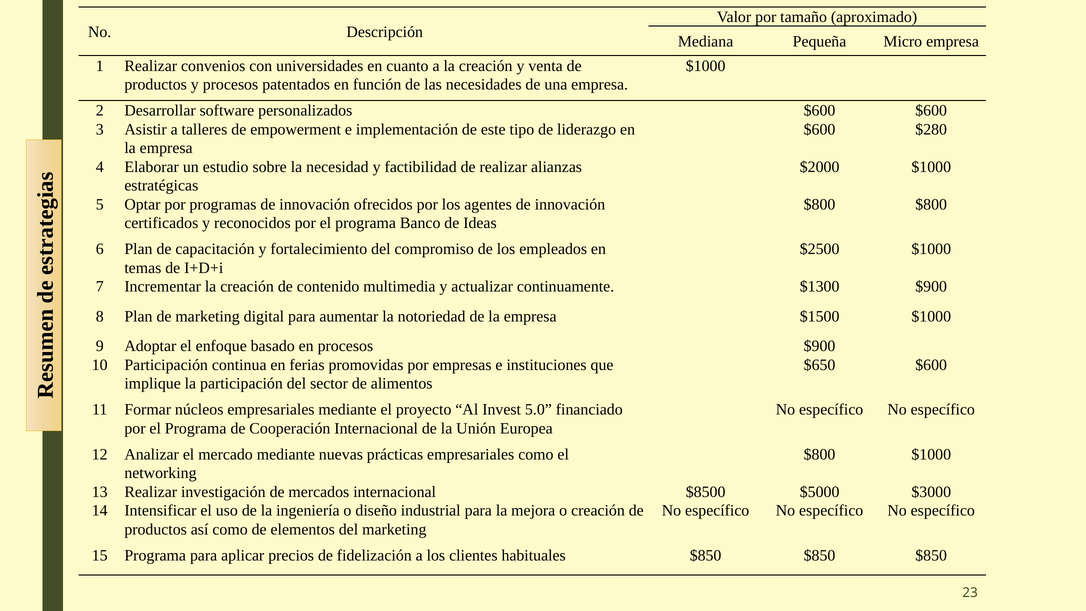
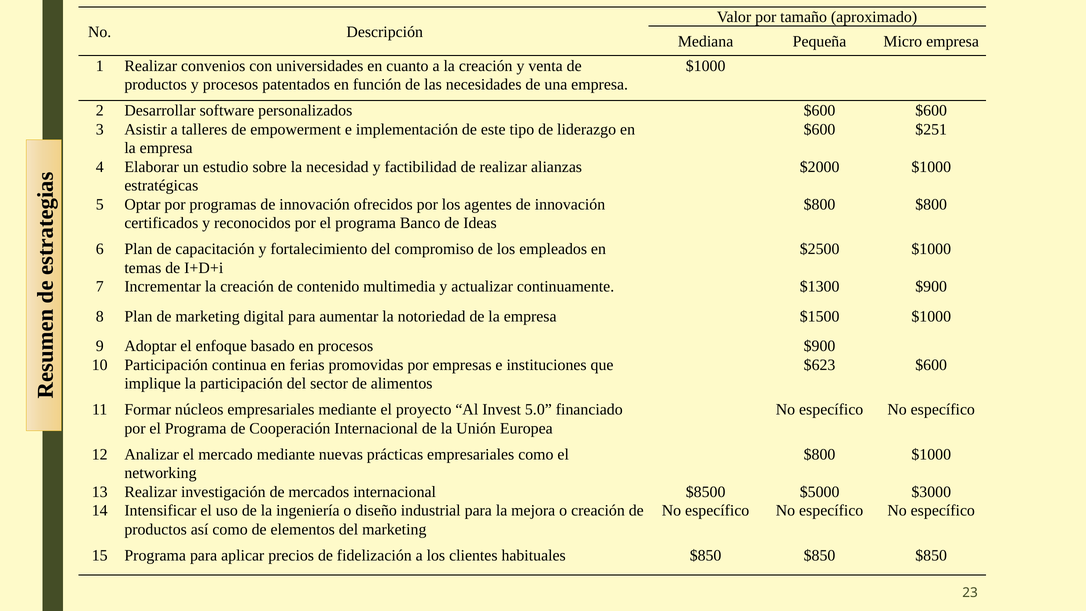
$280: $280 -> $251 (931, 129)
$650: $650 -> $623 (820, 365)
